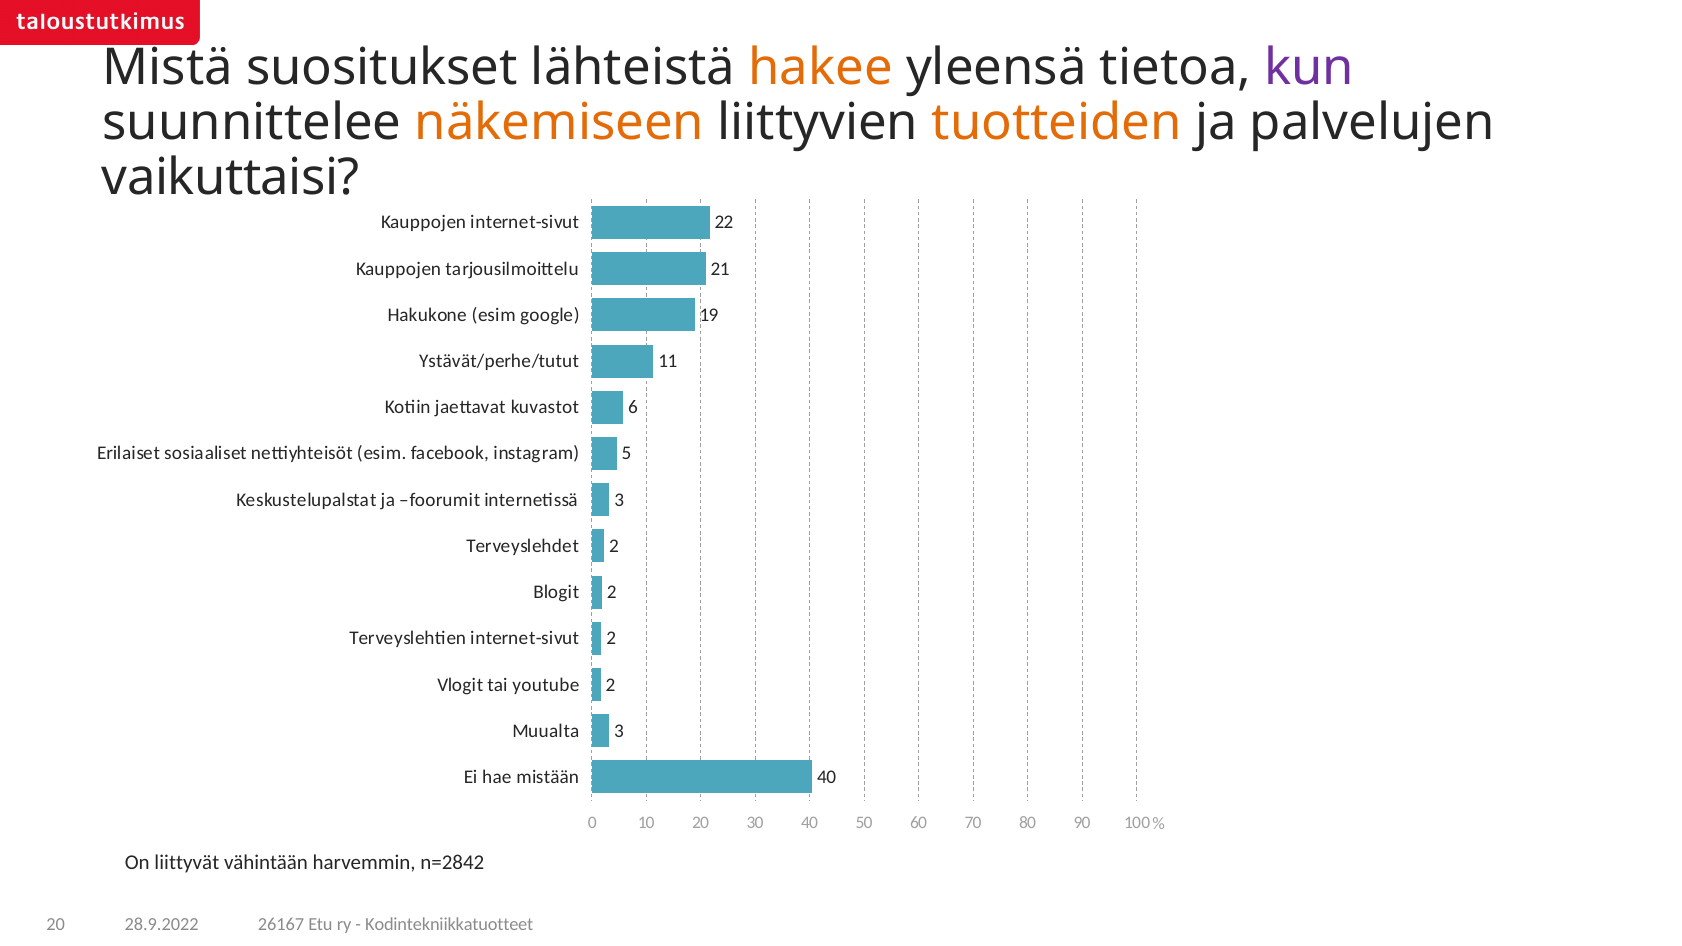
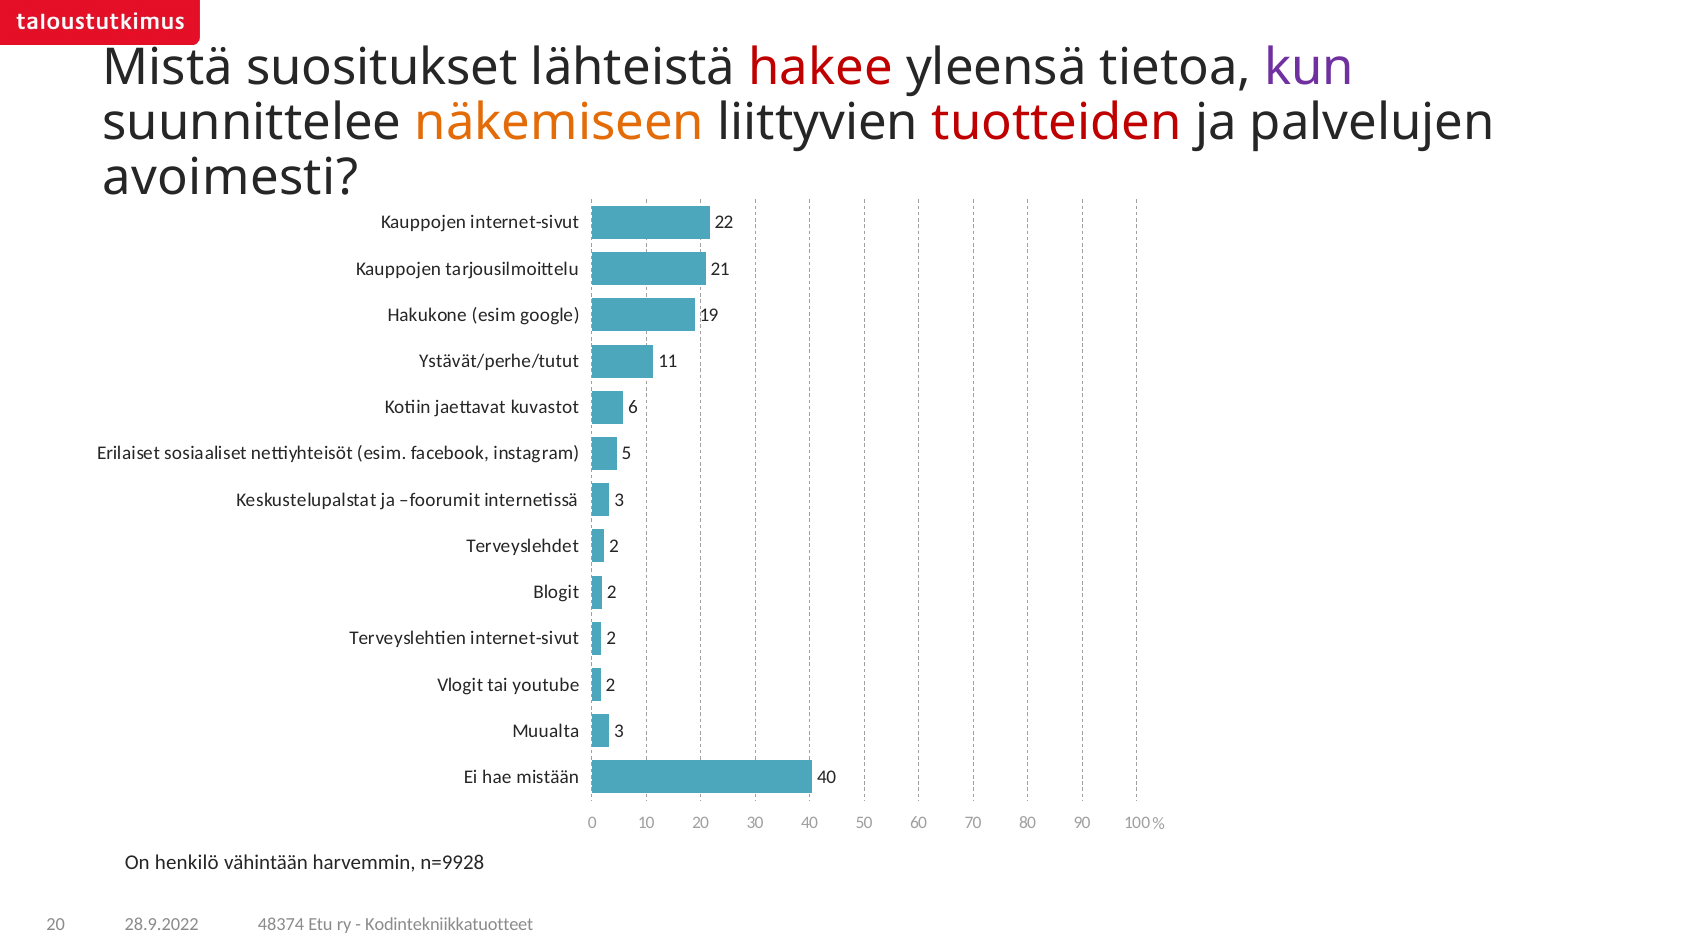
hakee colour: orange -> red (821, 68)
tuotteiden colour: orange -> red (1057, 123)
vaikuttaisi: vaikuttaisi -> avoimesti (230, 178)
liittyvät: liittyvät -> henkilö (187, 862)
n=2842: n=2842 -> n=9928 (452, 862)
26167: 26167 -> 48374 (281, 925)
